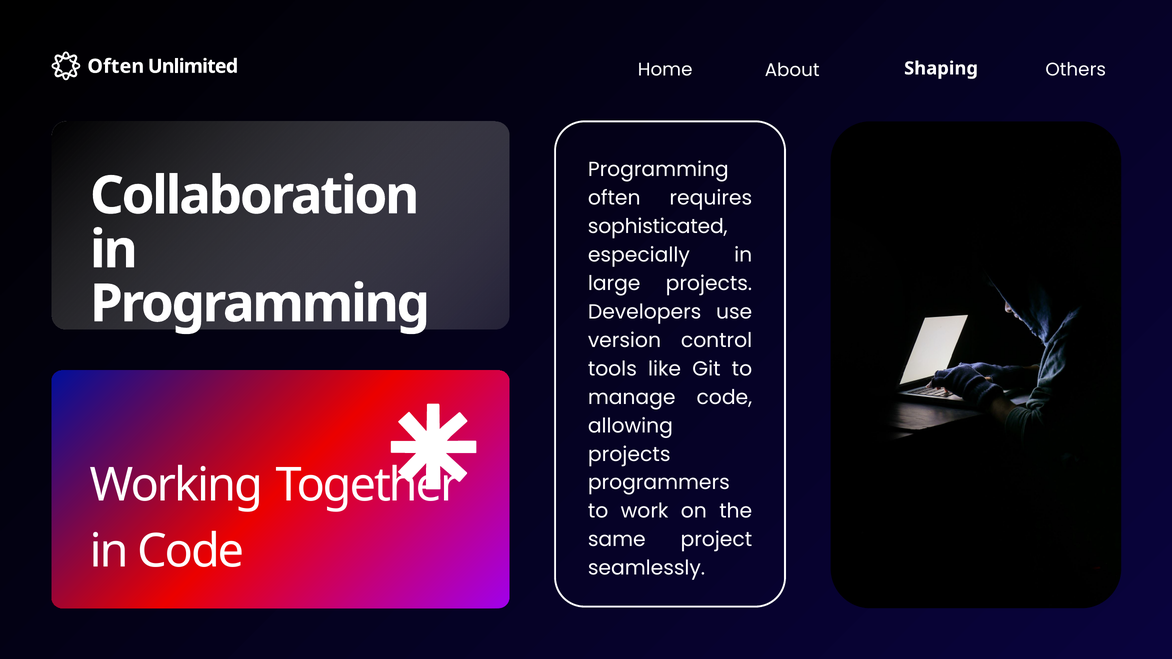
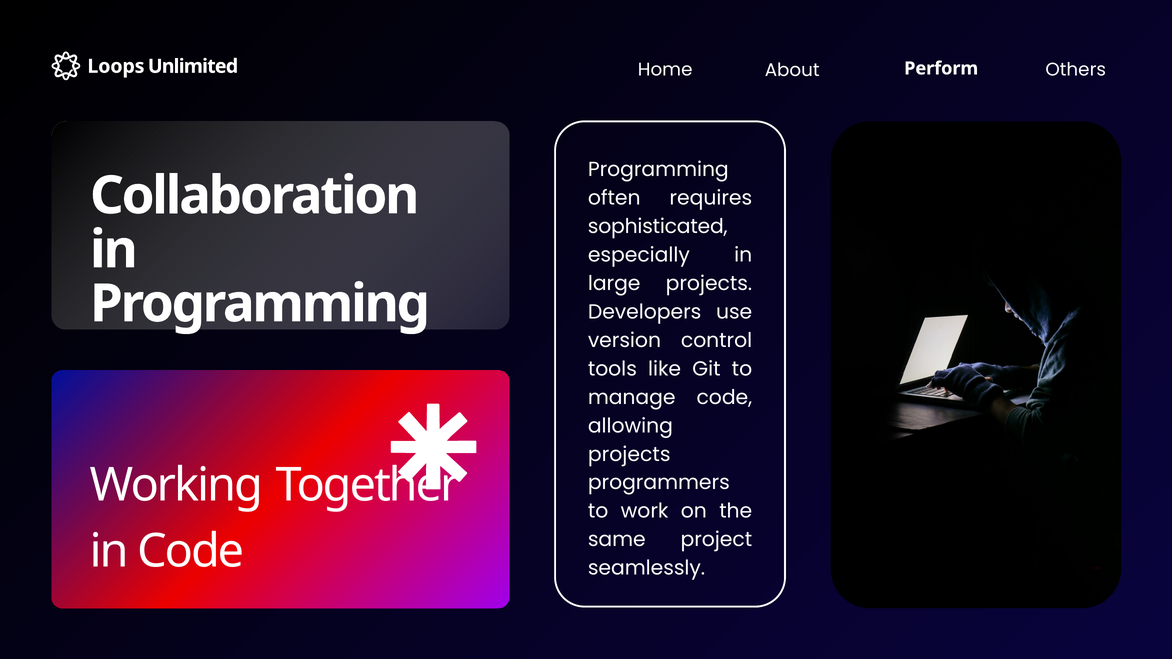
Often: Often -> Loops (116, 66)
Shaping: Shaping -> Perform (941, 68)
